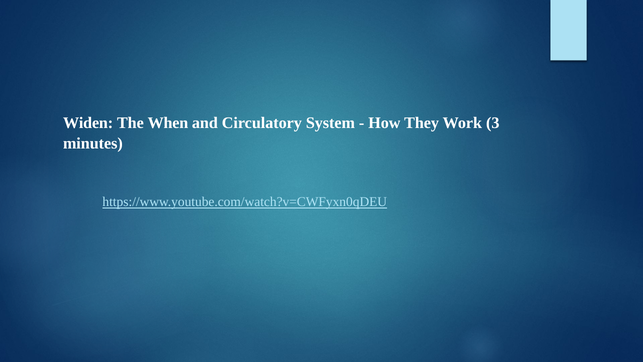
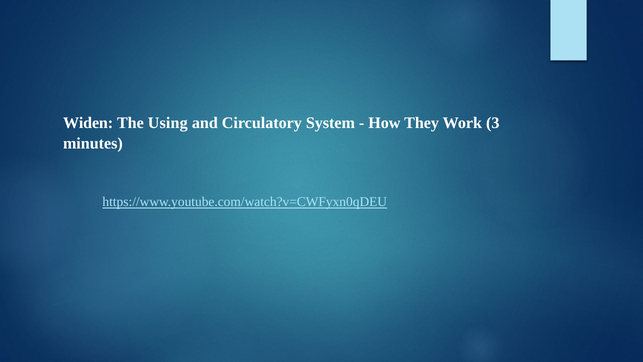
When: When -> Using (168, 123)
